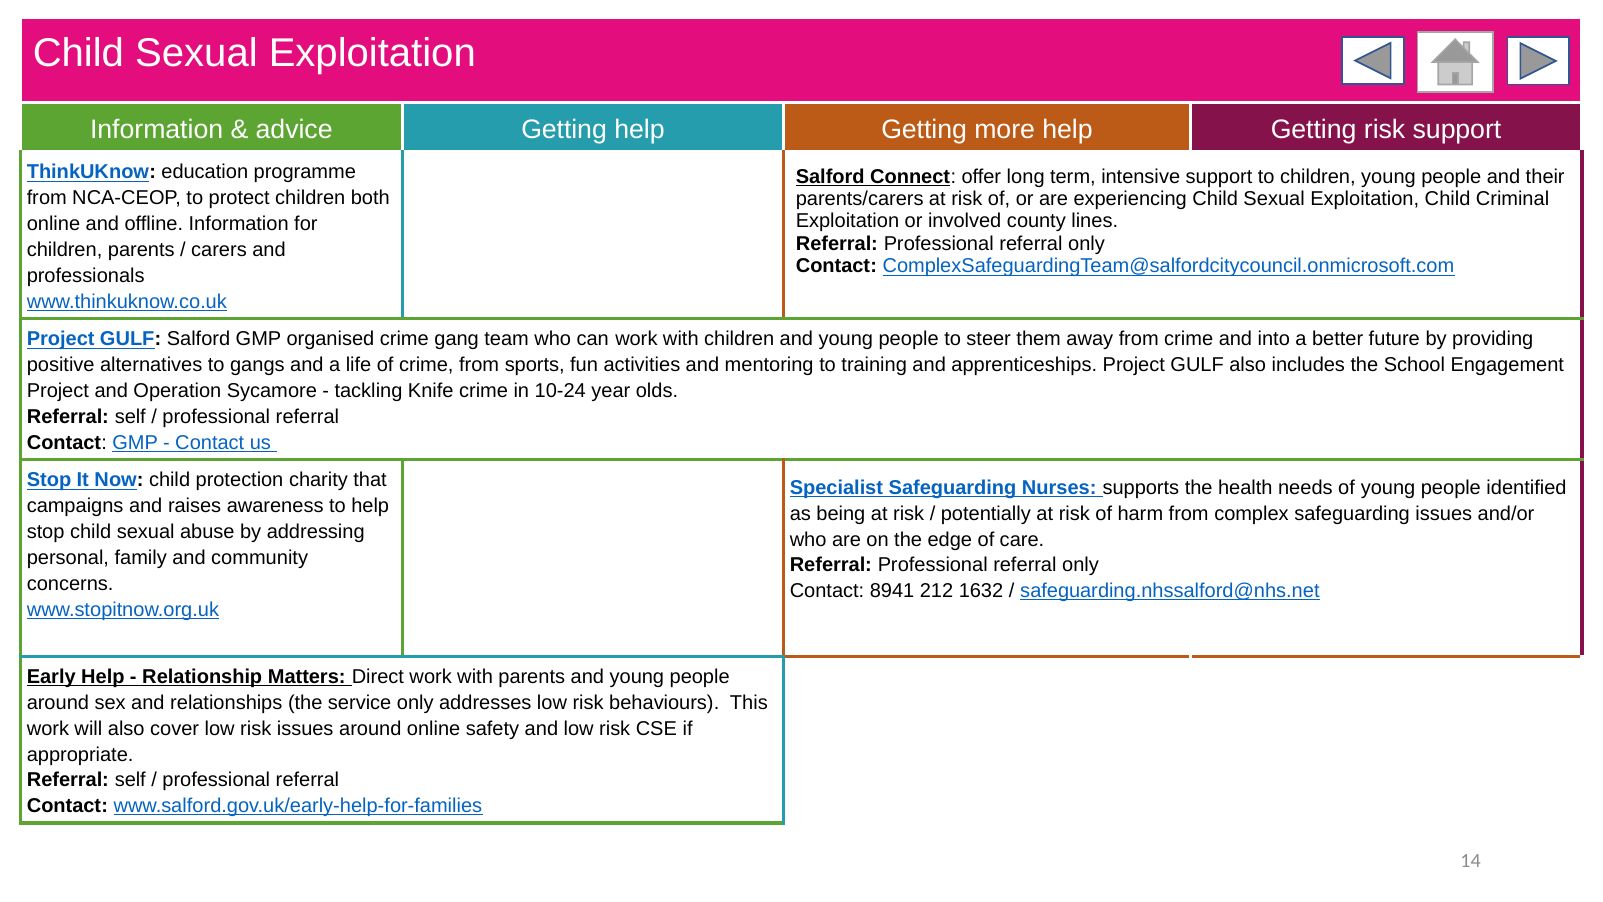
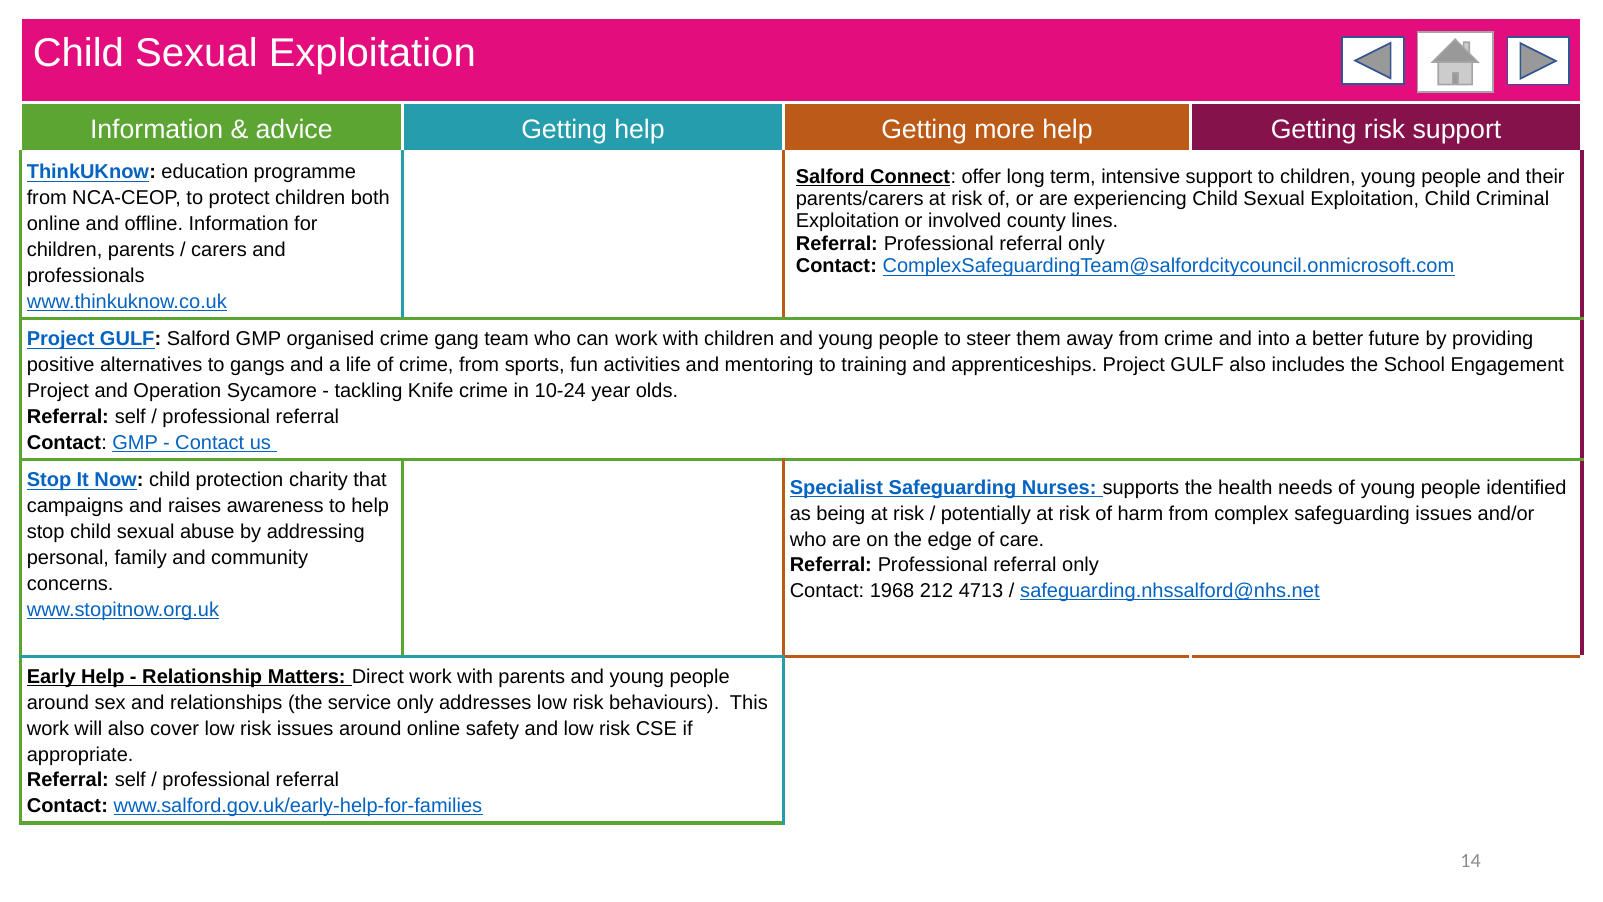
8941: 8941 -> 1968 (892, 591)
1632: 1632 -> 4713 (981, 591)
